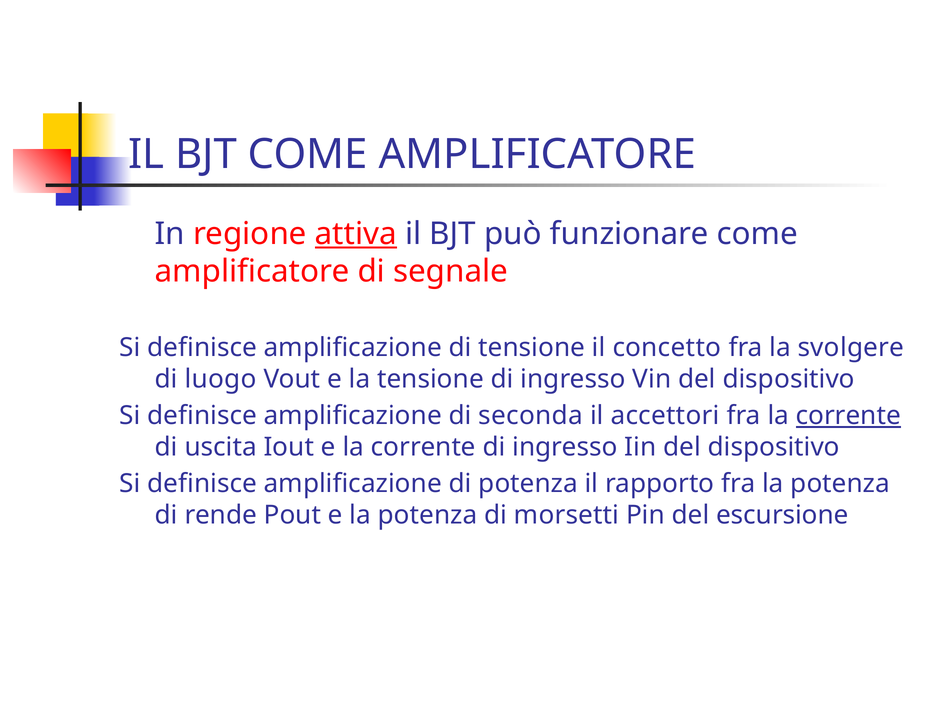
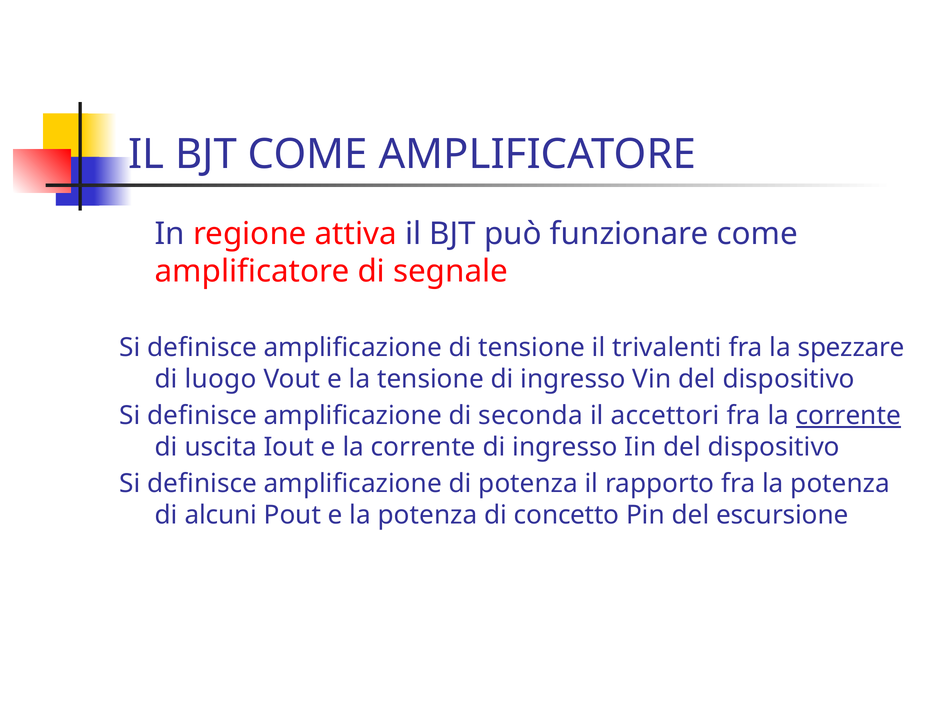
attiva underline: present -> none (356, 234)
concetto: concetto -> trivalenti (667, 348)
svolgere: svolgere -> spezzare (851, 348)
rende: rende -> alcuni (221, 515)
morsetti: morsetti -> concetto (567, 515)
